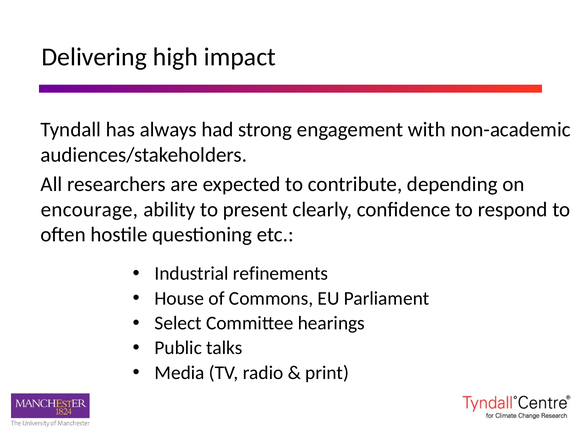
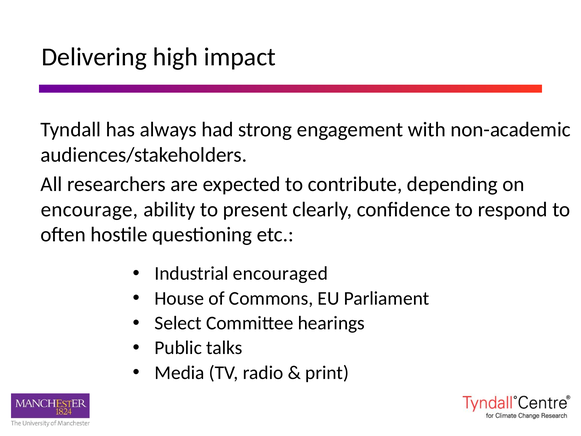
refinements: refinements -> encouraged (280, 273)
